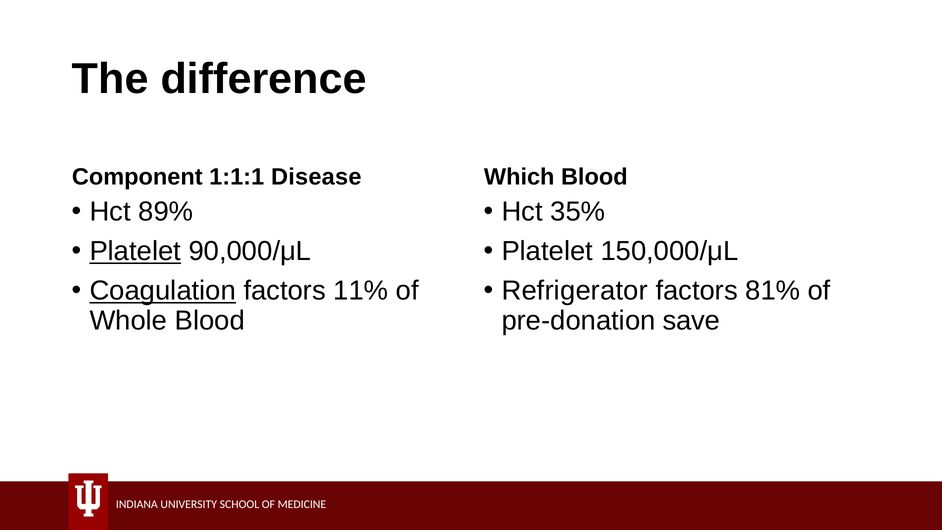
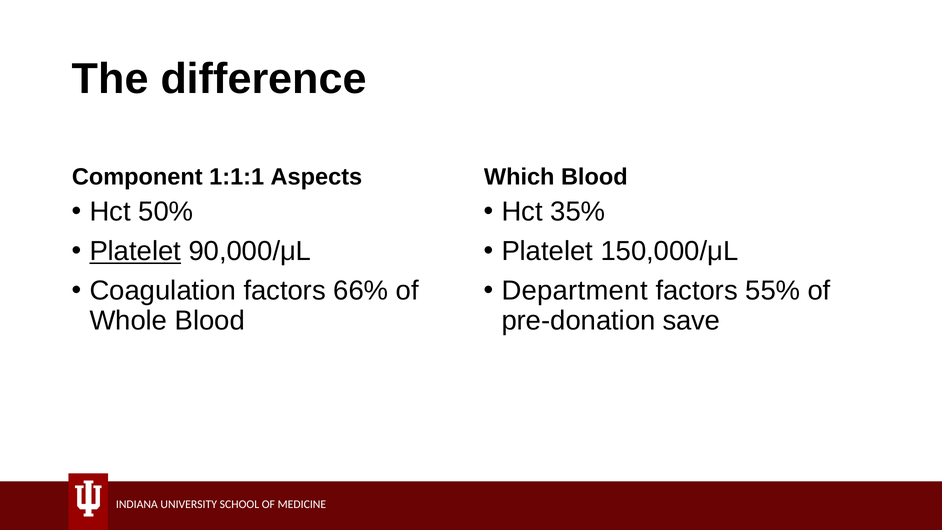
Disease: Disease -> Aspects (316, 177)
89%: 89% -> 50% (166, 212)
Coagulation underline: present -> none (163, 291)
11%: 11% -> 66% (361, 291)
Refrigerator: Refrigerator -> Department (575, 291)
81%: 81% -> 55% (773, 291)
